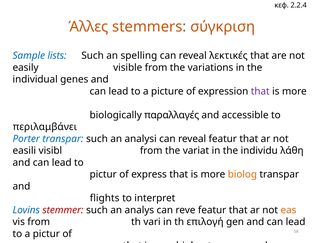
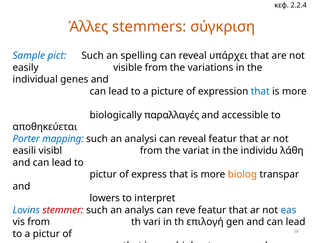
Sample lists: lists -> pict (57, 56)
λεκτικές: λεκτικές -> υπάρχει (228, 56)
that colour: purple -> blue (260, 91)
περιλαμβάνει: περιλαμβάνει -> αποθηκεύεται (45, 127)
Porter transpar: transpar -> mapping (63, 139)
flights: flights -> lowers (105, 198)
eas colour: orange -> blue (288, 210)
